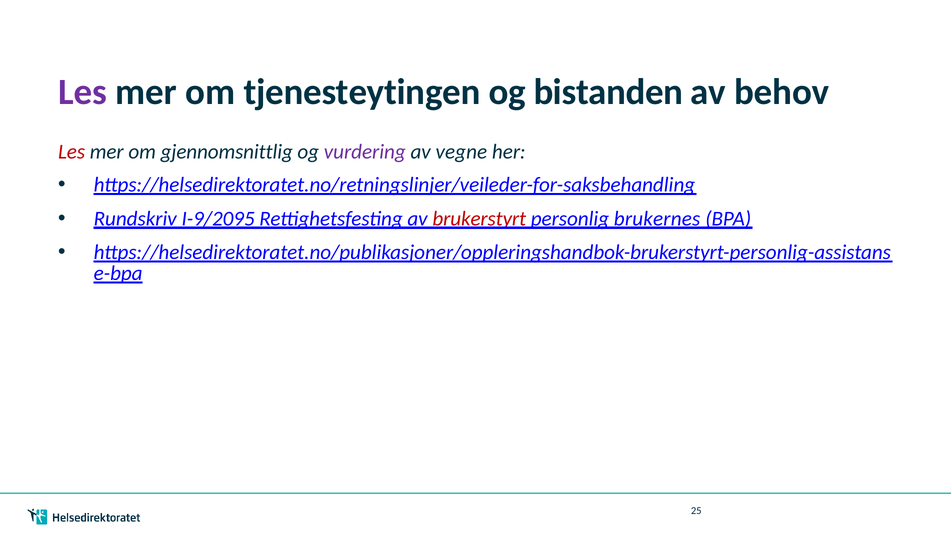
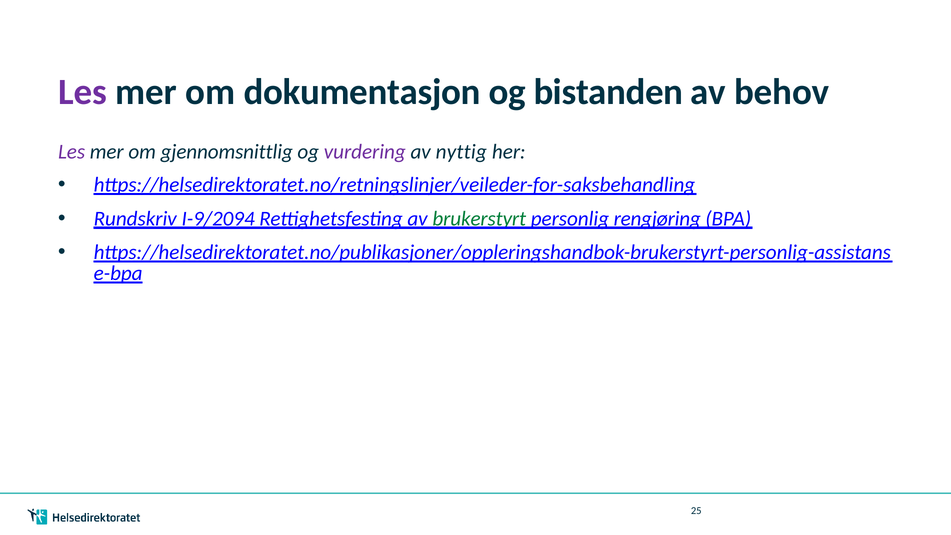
tjenesteytingen: tjenesteytingen -> dokumentasjon (362, 92)
Les colour: red -> purple (72, 152)
vegne: vegne -> nyttig (461, 152)
I-9/2095: I-9/2095 -> I-9/2094 (218, 219)
brukerstyrt colour: red -> green (479, 219)
brukernes: brukernes -> rengjøring (657, 219)
